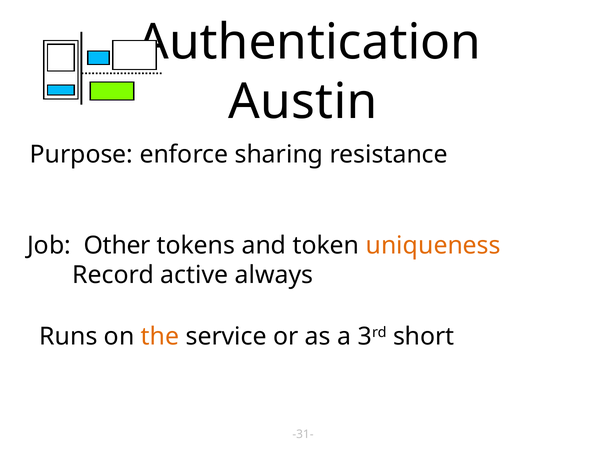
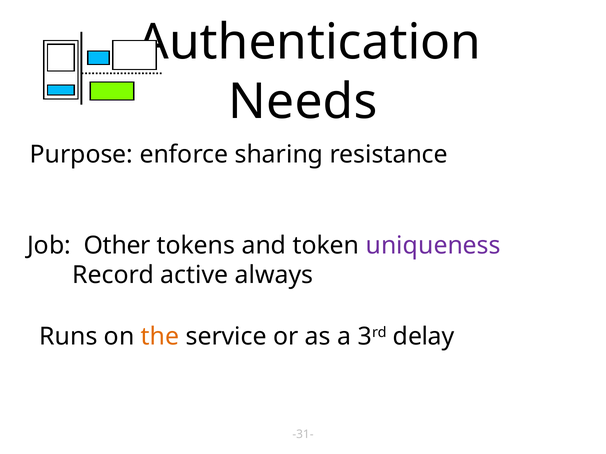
Austin: Austin -> Needs (303, 102)
uniqueness colour: orange -> purple (433, 246)
short: short -> delay (424, 337)
